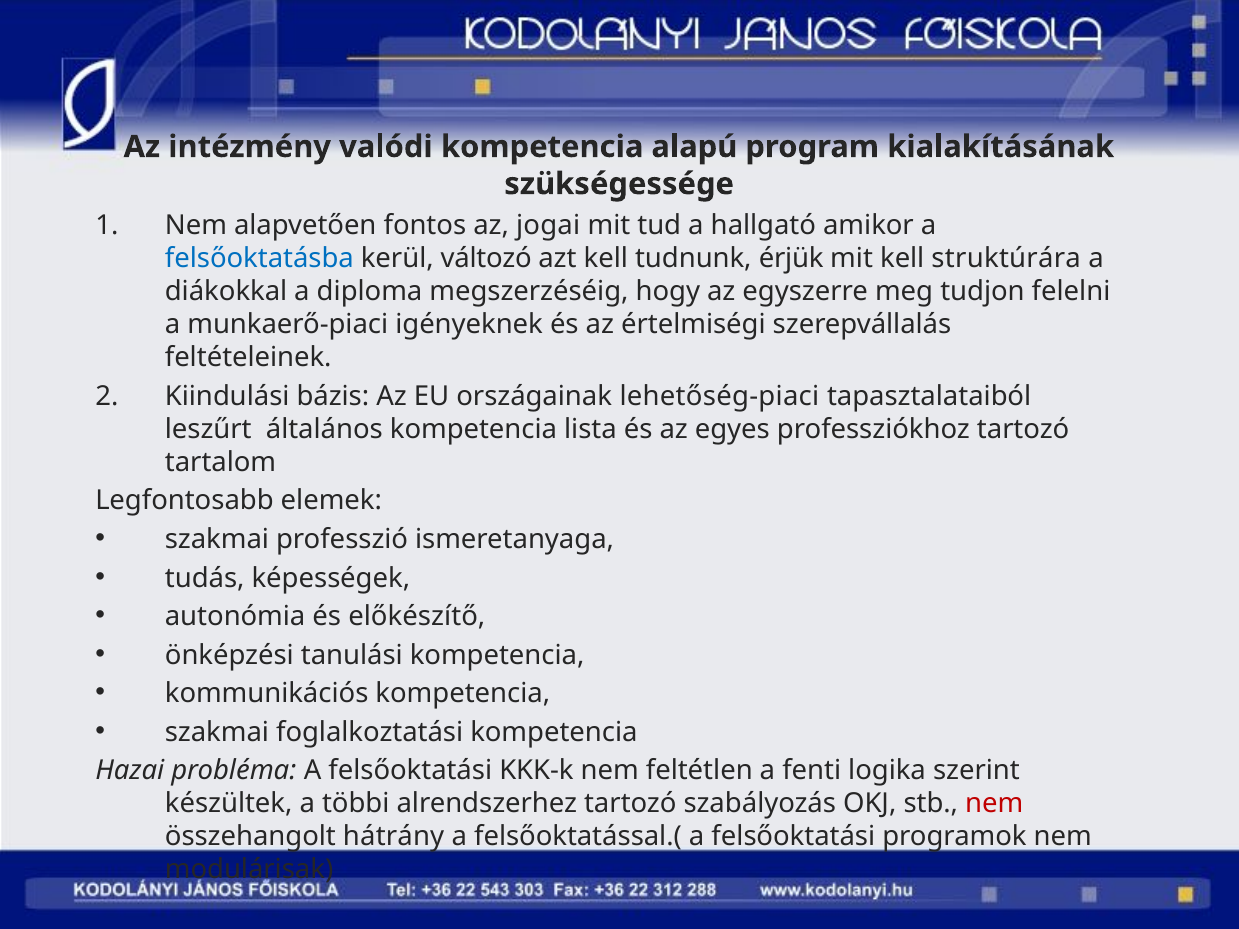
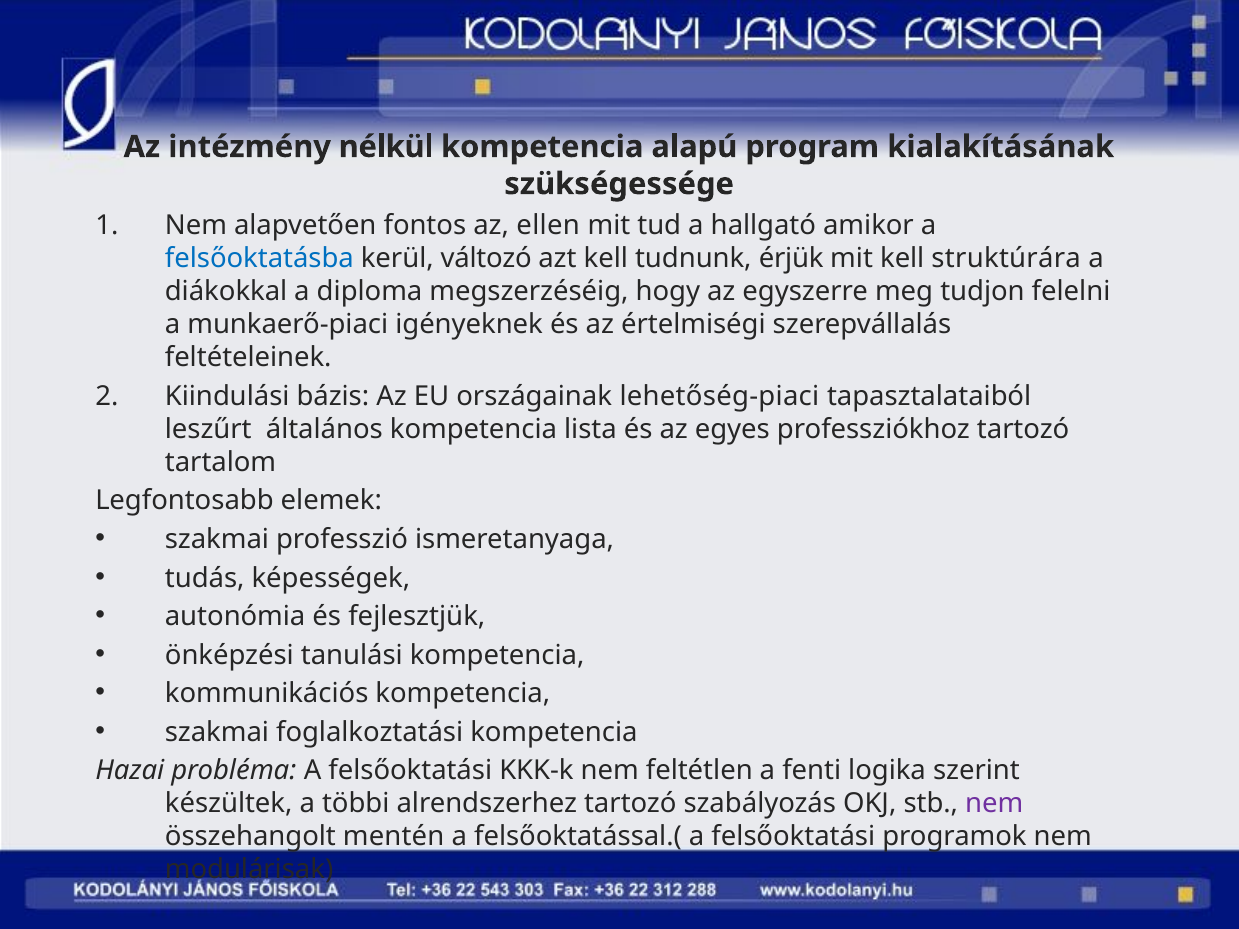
valódi: valódi -> nélkül (386, 147)
jogai: jogai -> ellen (548, 226)
előkészítő: előkészítő -> fejlesztjük (417, 617)
nem colour: red -> purple (994, 804)
hátrány: hátrány -> mentén (394, 837)
